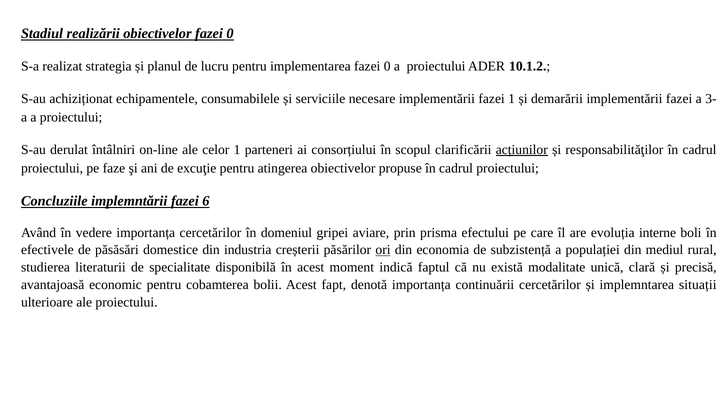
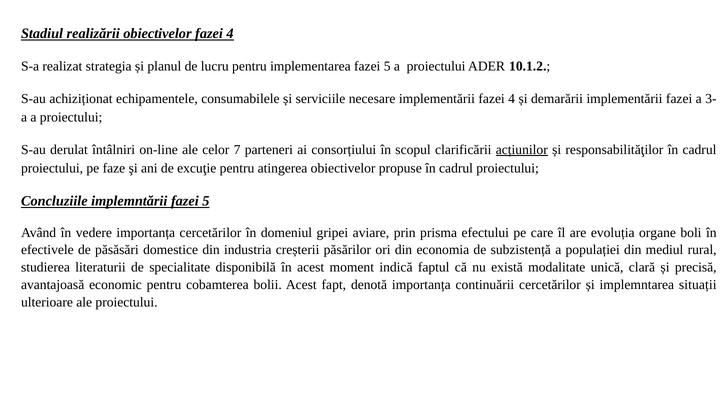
obiectivelor fazei 0: 0 -> 4 (230, 34)
implementarea fazei 0: 0 -> 5 (387, 66)
implementării fazei 1: 1 -> 4 (512, 99)
celor 1: 1 -> 7 (237, 150)
implemntării fazei 6: 6 -> 5 (206, 201)
interne: interne -> organe (658, 233)
ori underline: present -> none (383, 250)
